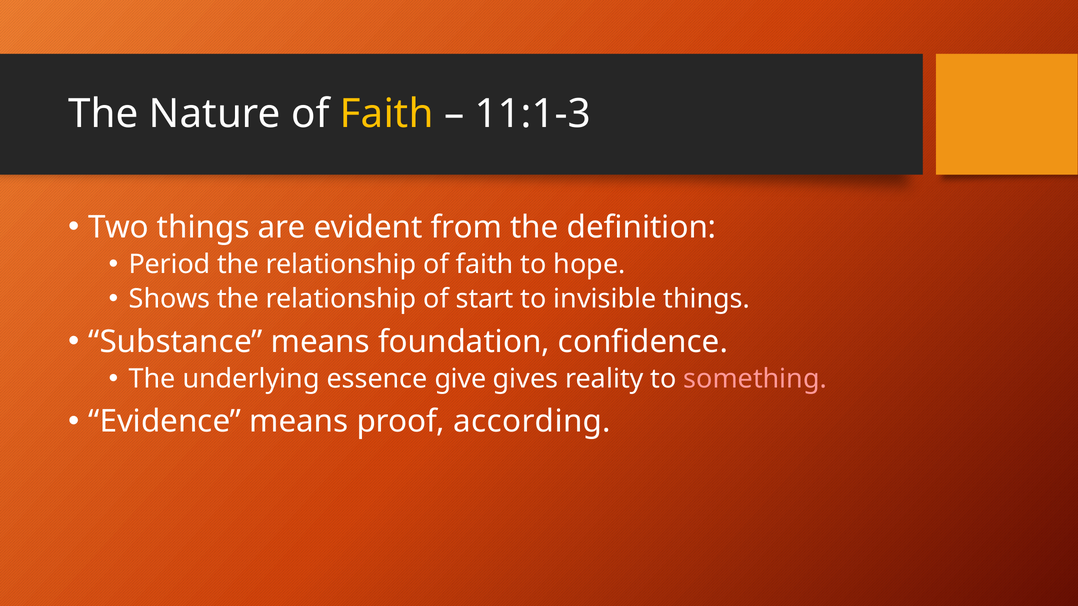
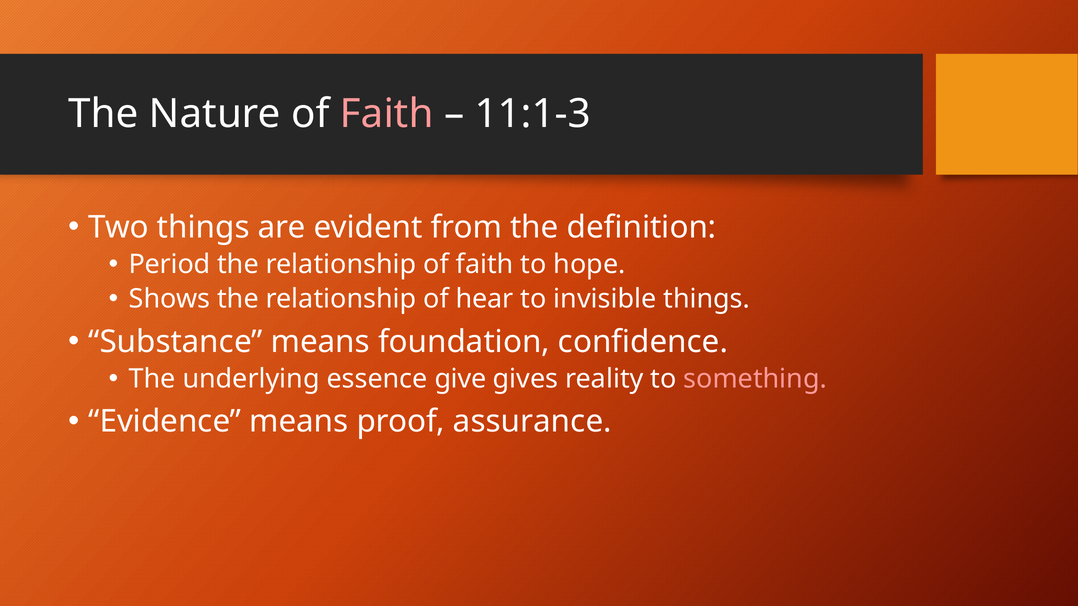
Faith colour: yellow -> pink (387, 114)
start: start -> hear (485, 299)
according: according -> assurance (532, 422)
